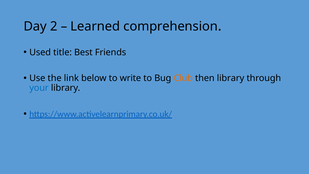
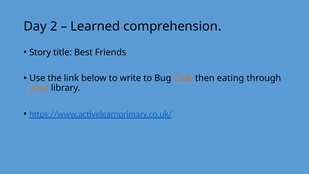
Used: Used -> Story (40, 52)
then library: library -> eating (231, 78)
your colour: blue -> orange (39, 88)
